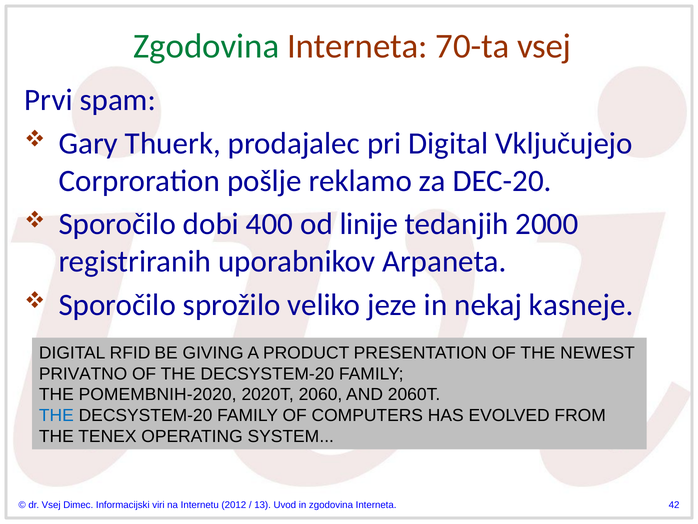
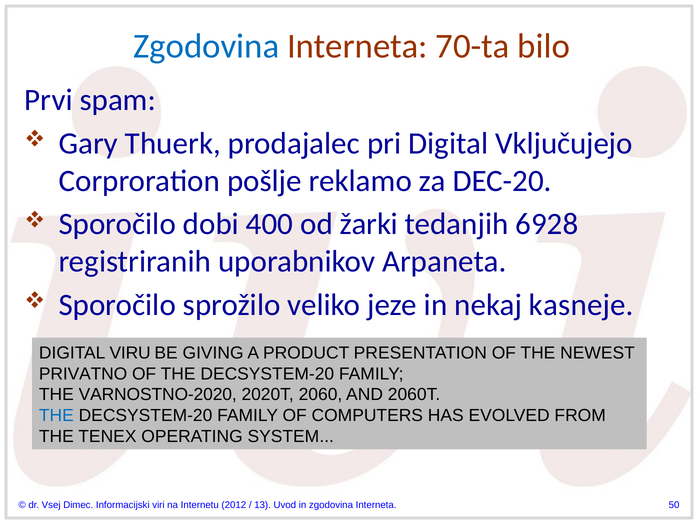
Zgodovina colour: green -> blue (206, 46)
70-ta vsej: vsej -> bilo (544, 46)
linije: linije -> žarki (369, 224)
2000: 2000 -> 6928 (547, 224)
RFID: RFID -> VIRU (130, 352)
POMEMBNIH-2020: POMEMBNIH-2020 -> VARNOSTNO-2020 (158, 394)
42: 42 -> 50 (674, 504)
